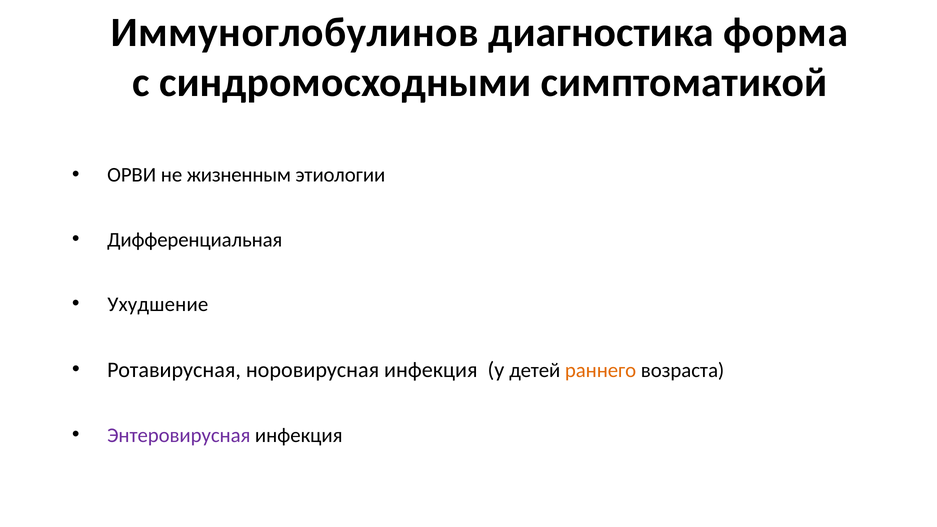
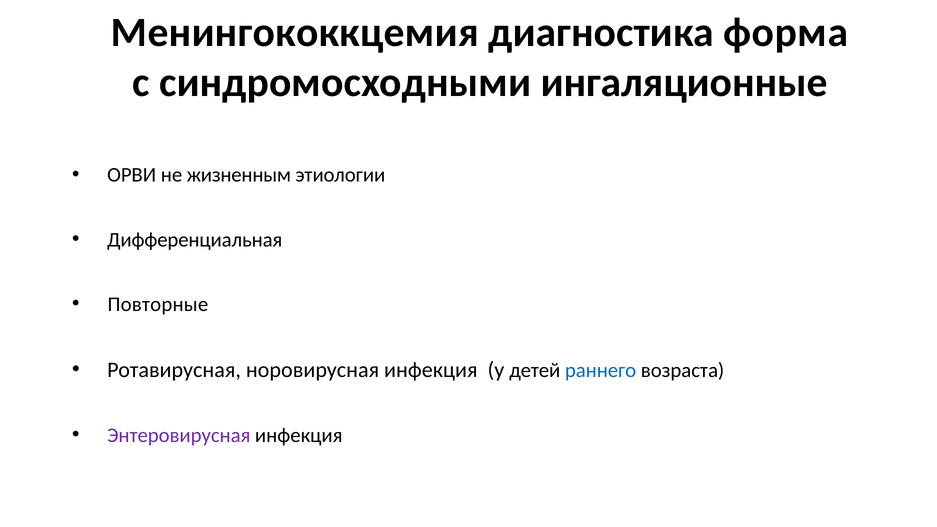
Иммуноглобулинов: Иммуноглобулинов -> Менингококкцемия (295, 33)
симптоматикой: симптоматикой -> ингаляционные (684, 83)
Ухудшение: Ухудшение -> Повторные (158, 304)
раннего colour: orange -> blue (601, 370)
